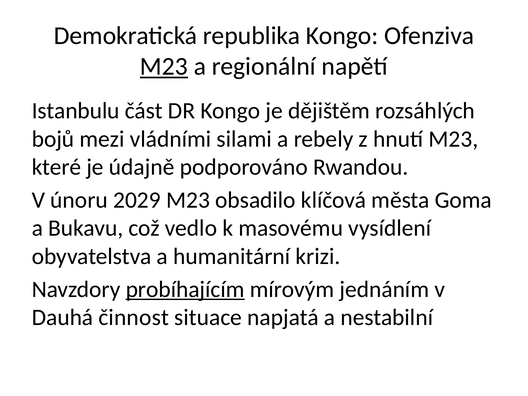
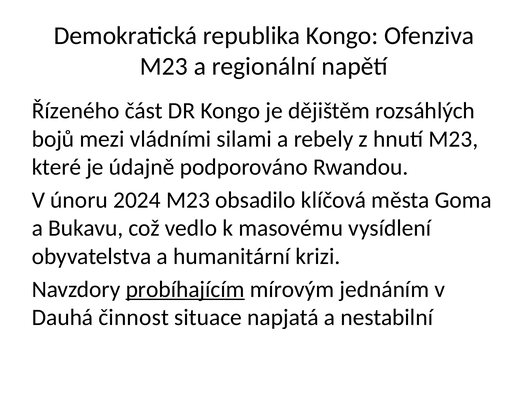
M23 underline: present -> none (164, 66)
Istanbulu: Istanbulu -> Řízeného (76, 111)
2029: 2029 -> 2024 (137, 200)
